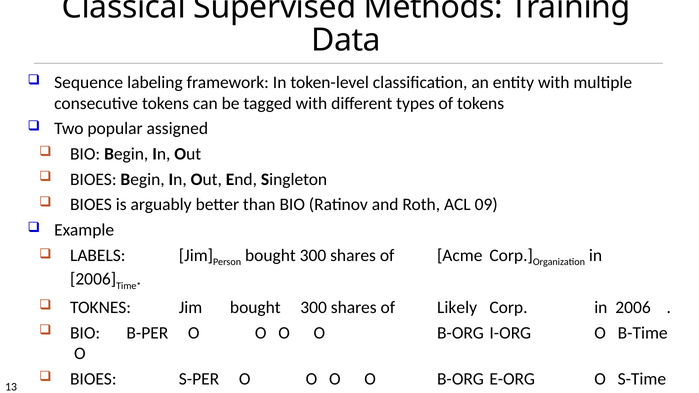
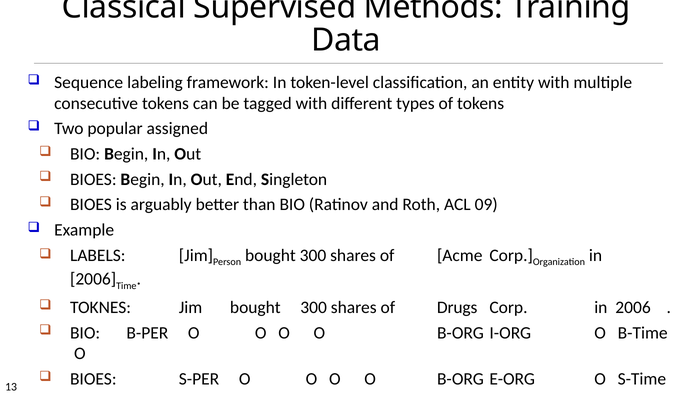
Likely: Likely -> Drugs (457, 308)
